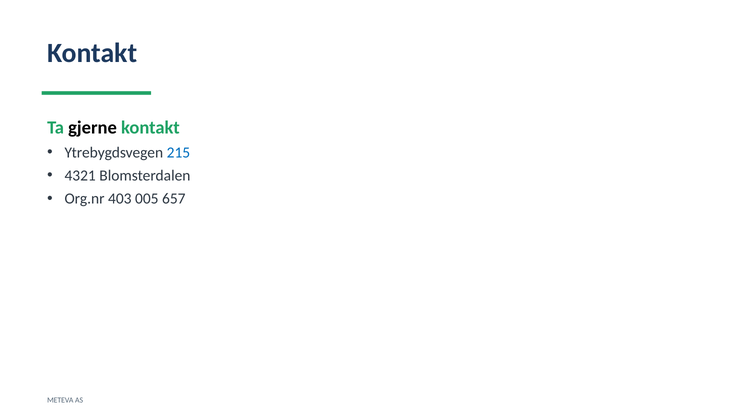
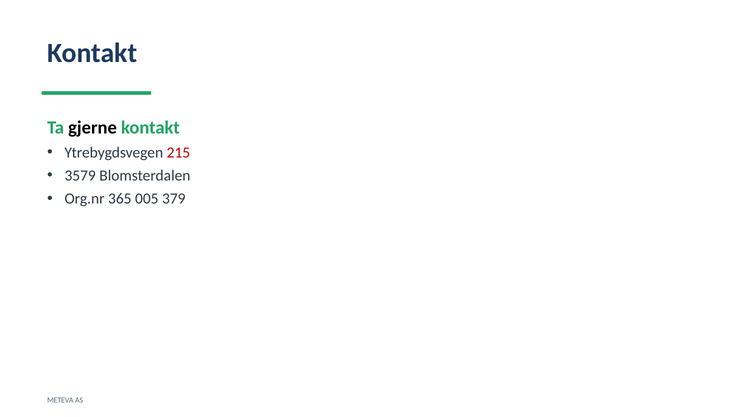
215 colour: blue -> red (178, 152)
4321: 4321 -> 3579 (80, 176)
403: 403 -> 365 (120, 199)
657: 657 -> 379 (174, 199)
